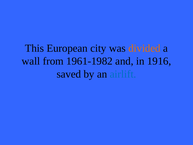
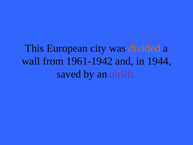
1961-1982: 1961-1982 -> 1961-1942 (89, 61)
1916: 1916 -> 1944 (159, 61)
airlift colour: blue -> purple (123, 74)
